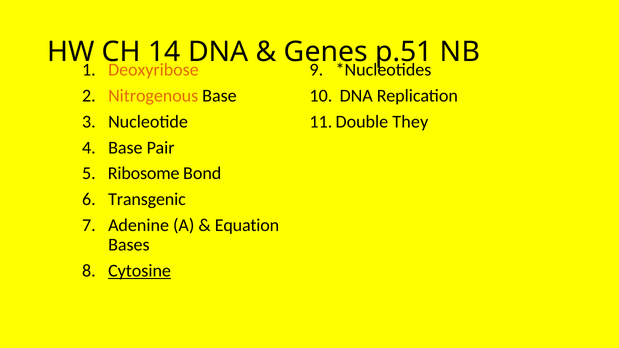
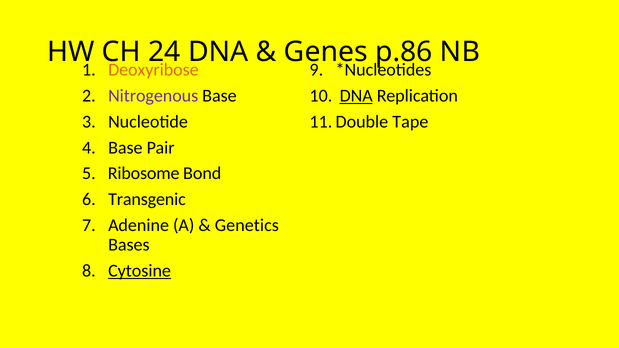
14: 14 -> 24 (164, 52)
p.51: p.51 -> p.86 (404, 52)
Nitrogenous colour: orange -> purple (153, 96)
DNA underline: none -> present (356, 96)
They: They -> Tape (410, 122)
Equation: Equation -> Genetics (247, 225)
